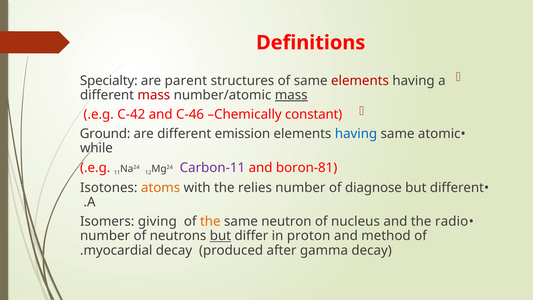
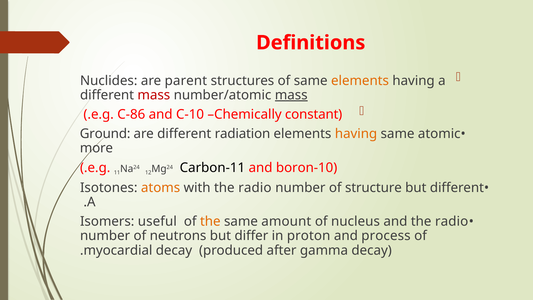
Specialty: Specialty -> Nuclides (109, 81)
elements colour: red -> orange (360, 81)
C-42: C-42 -> C-86 (131, 114)
C-46: C-46 -> C-10 (190, 114)
emission: emission -> radiation (242, 134)
having colour: blue -> orange (356, 134)
while: while -> more (96, 148)
Carbon-11 colour: purple -> black (212, 168)
boron-81: boron-81 -> boron-10 (305, 168)
with the relies: relies -> radio (255, 188)
diagnose: diagnose -> structure (373, 188)
giving: giving -> useful (157, 221)
neutron: neutron -> amount (286, 221)
but underline: present -> none (220, 236)
method: method -> process (386, 236)
